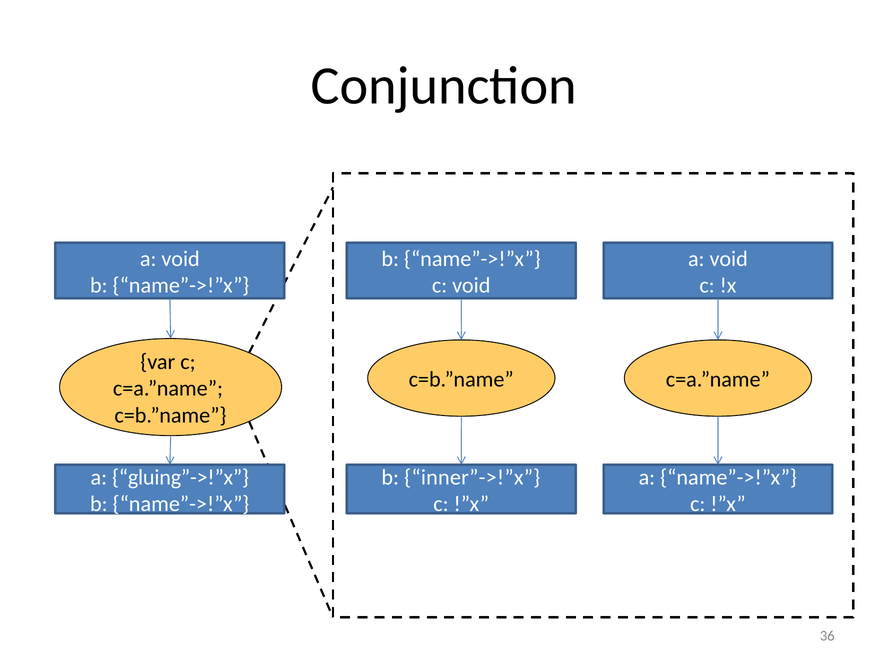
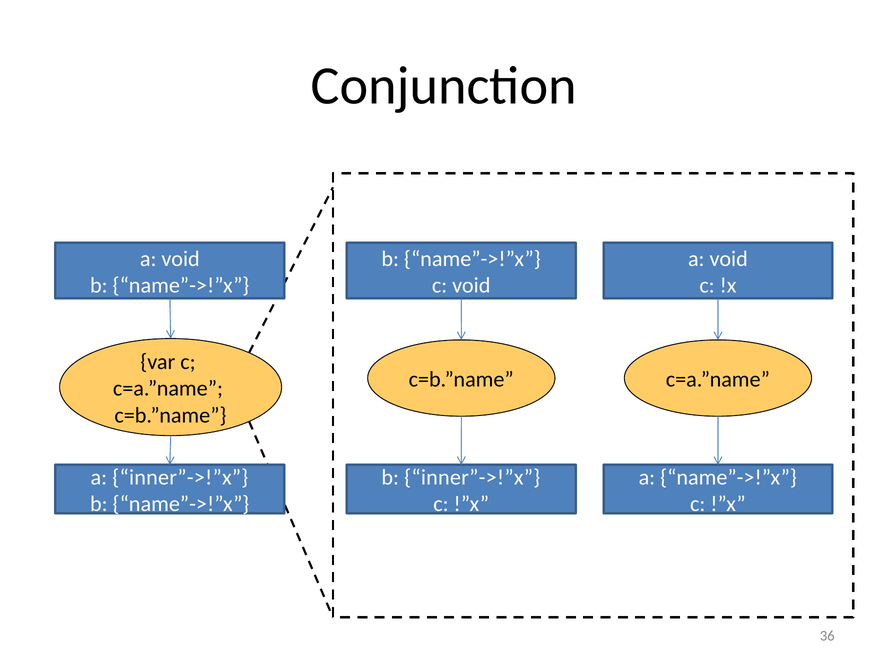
a gluing”->!”x: gluing”->!”x -> inner”->!”x (180, 477)
